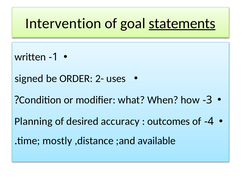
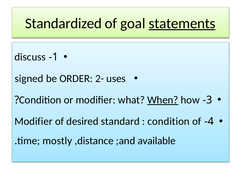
Intervention: Intervention -> Standardized (63, 23)
written: written -> discuss (30, 57)
When underline: none -> present (163, 100)
Planning: Planning -> Modifier (34, 121)
accuracy: accuracy -> standard (120, 121)
outcomes: outcomes -> condition (169, 121)
